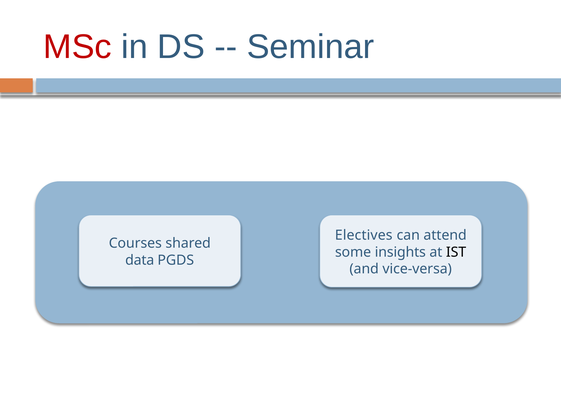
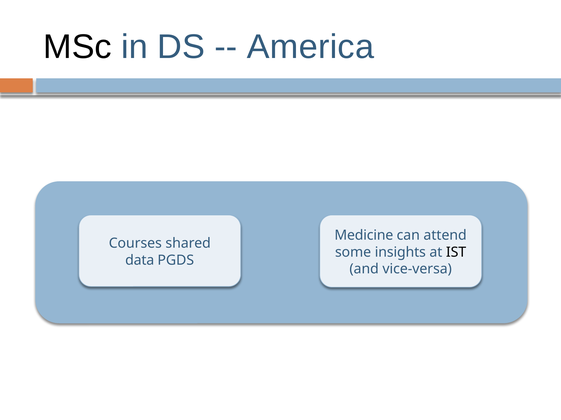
MSc colour: red -> black (77, 47)
Seminar: Seminar -> America (310, 47)
Electives: Electives -> Medicine (364, 236)
